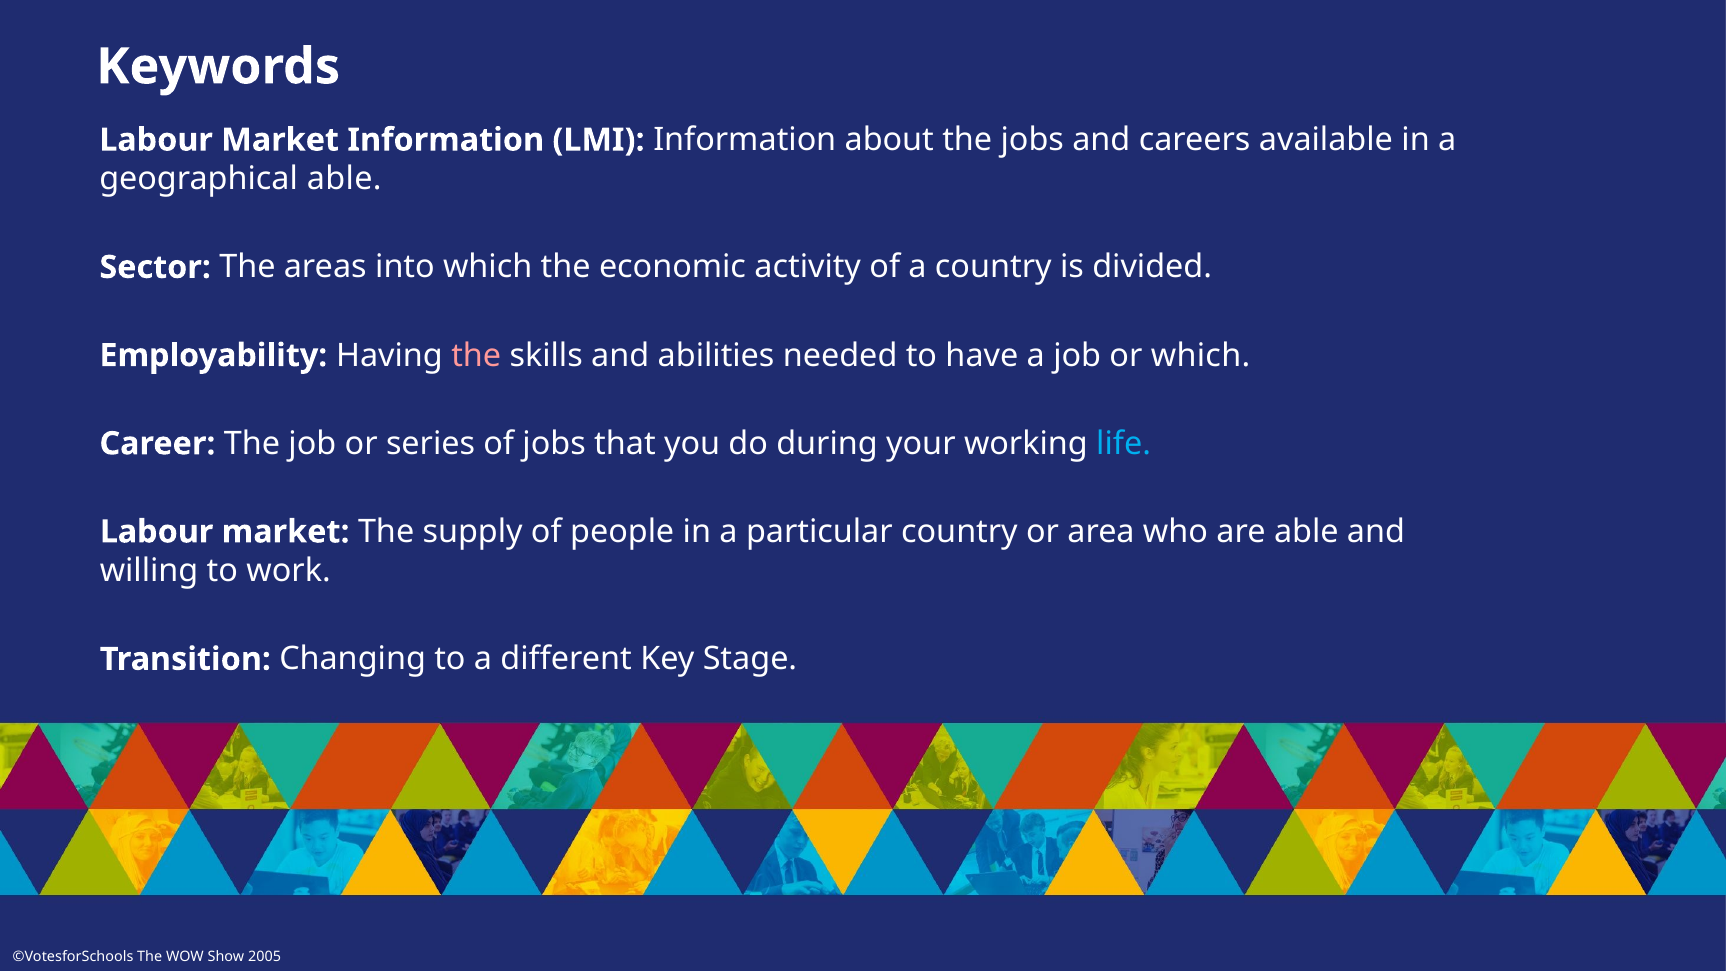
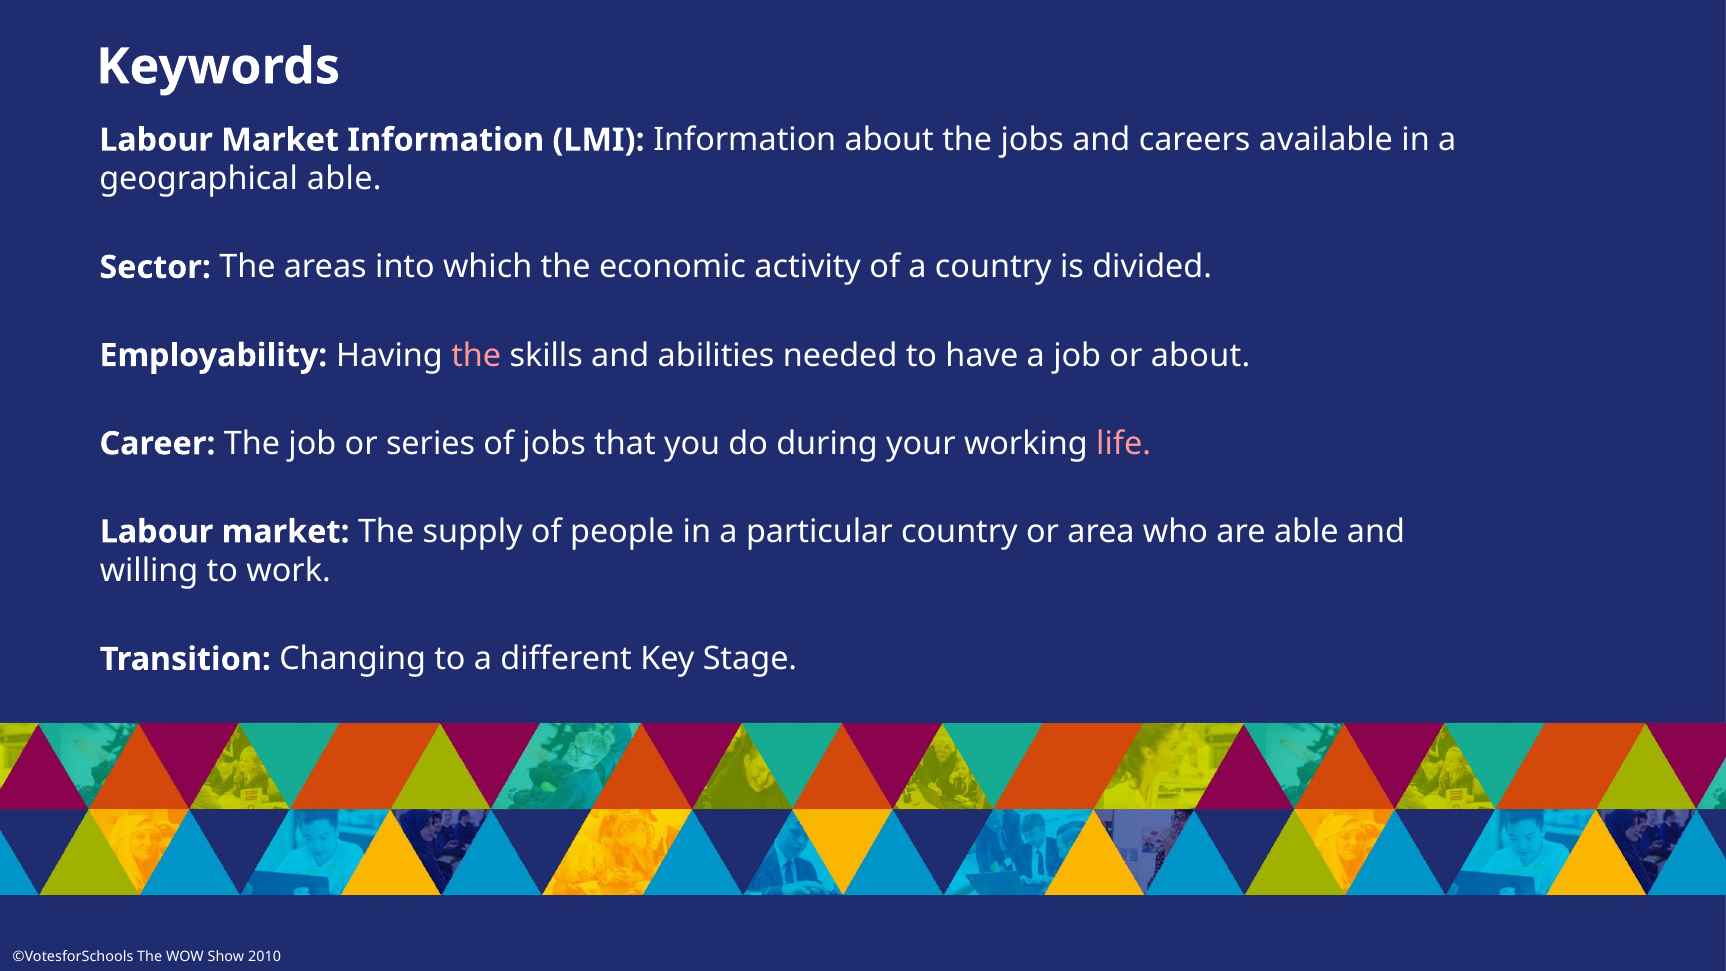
or which: which -> about (1201, 355)
life colour: light blue -> pink (1124, 444)
2005: 2005 -> 2010 (265, 956)
